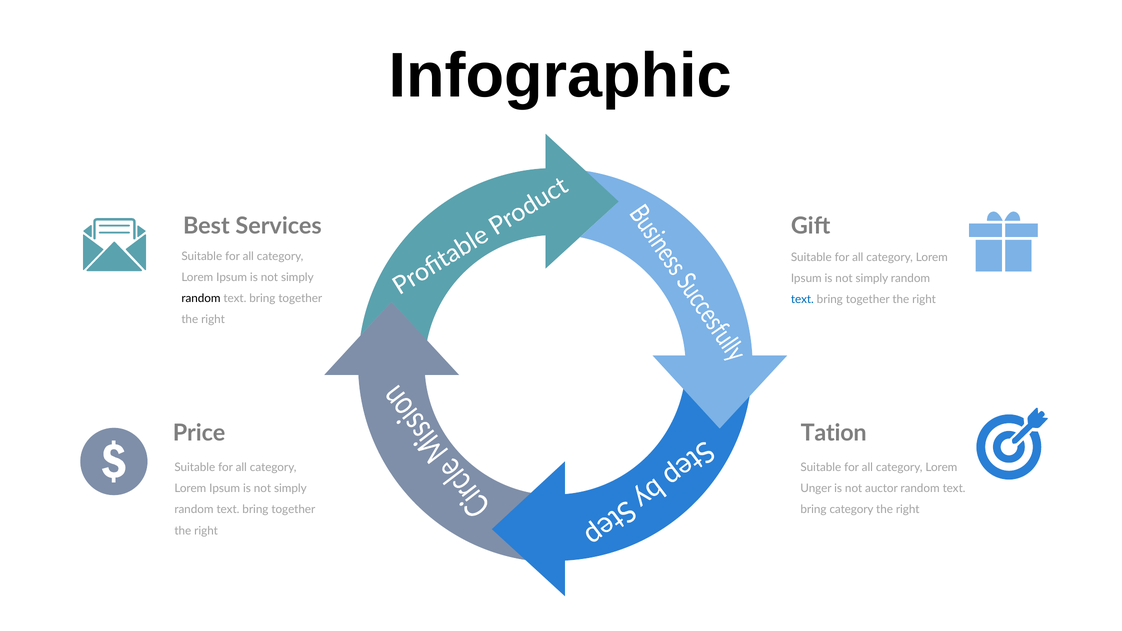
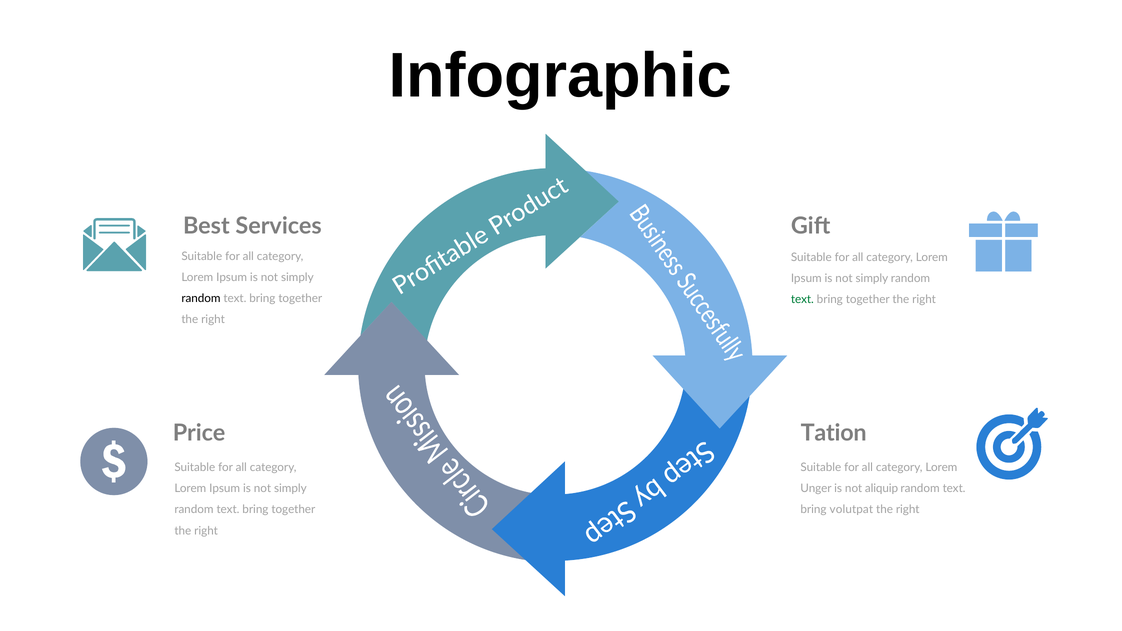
text colour: blue -> green (802, 299)
auctor: auctor -> aliquip (882, 489)
bring category: category -> volutpat (851, 510)
